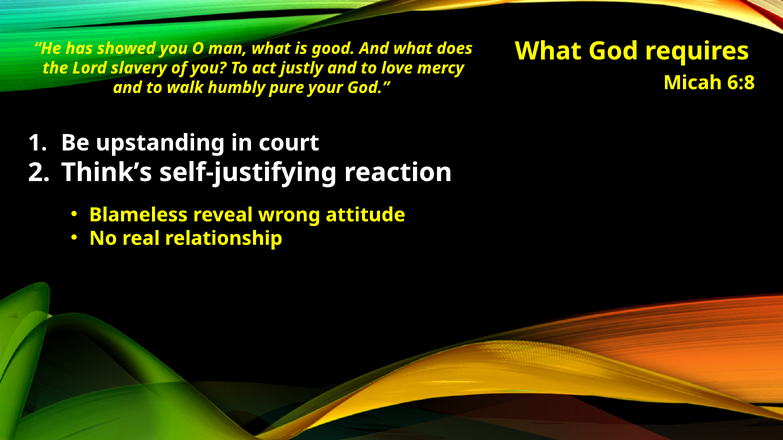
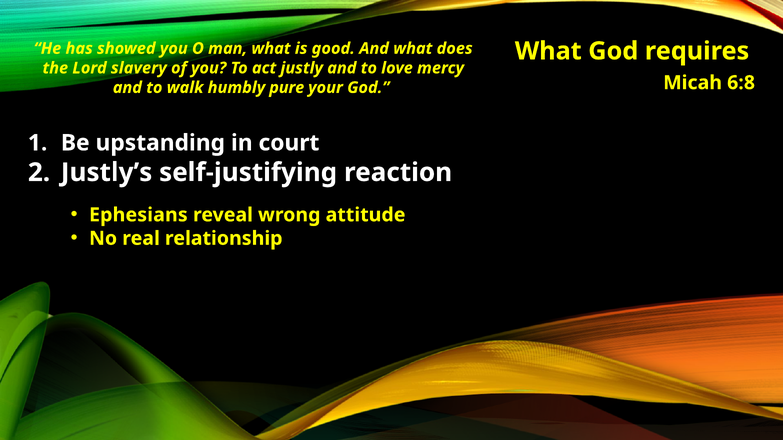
Think’s: Think’s -> Justly’s (107, 173)
Blameless: Blameless -> Ephesians (138, 215)
